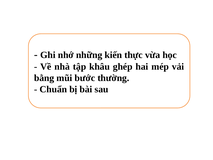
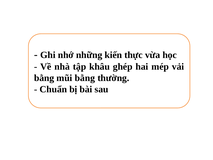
mũi bước: bước -> bằng (85, 78)
